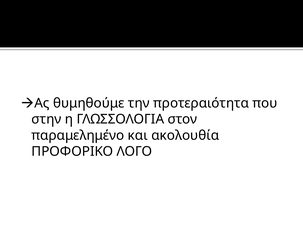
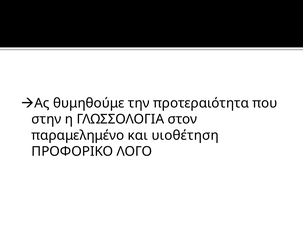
ακολουθία: ακολουθία -> υιοθέτηση (185, 136)
